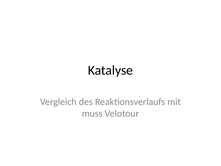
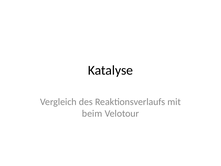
muss: muss -> beim (92, 113)
